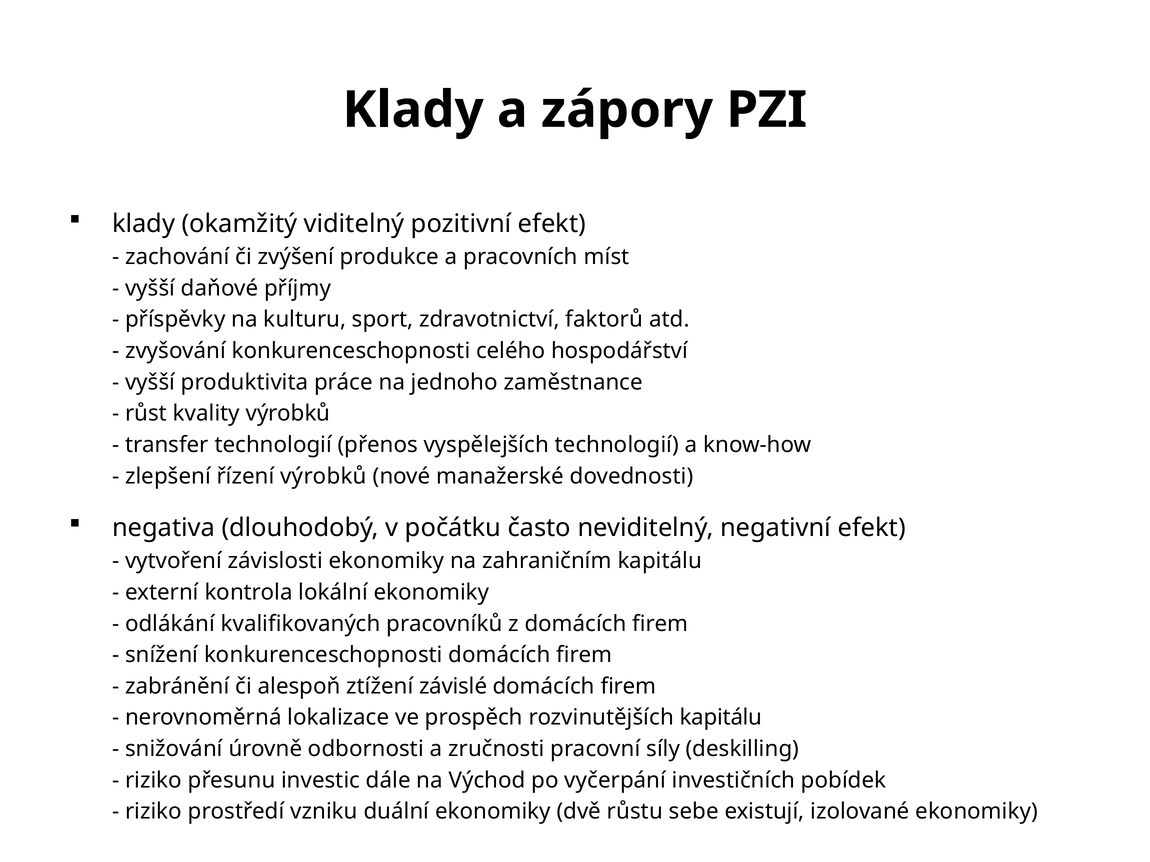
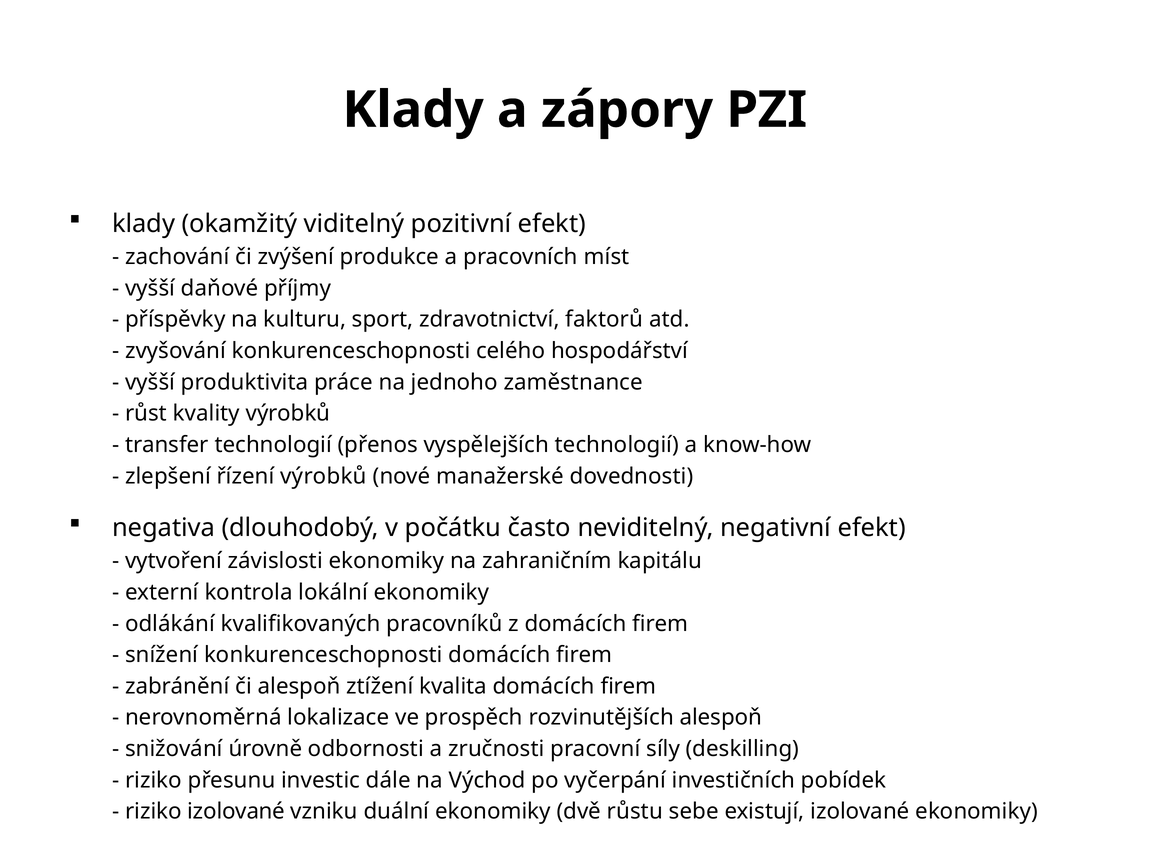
závislé: závislé -> kvalita (453, 687)
rozvinutějších kapitálu: kapitálu -> alespoň (721, 718)
riziko prostředí: prostředí -> izolované (236, 812)
